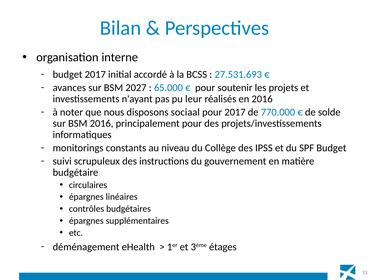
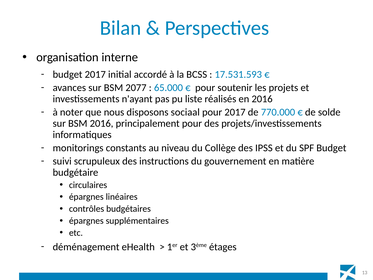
27.531.693: 27.531.693 -> 17.531.593 (238, 74)
2027: 2027 -> 2077 (136, 88)
leur: leur -> liste (194, 99)
